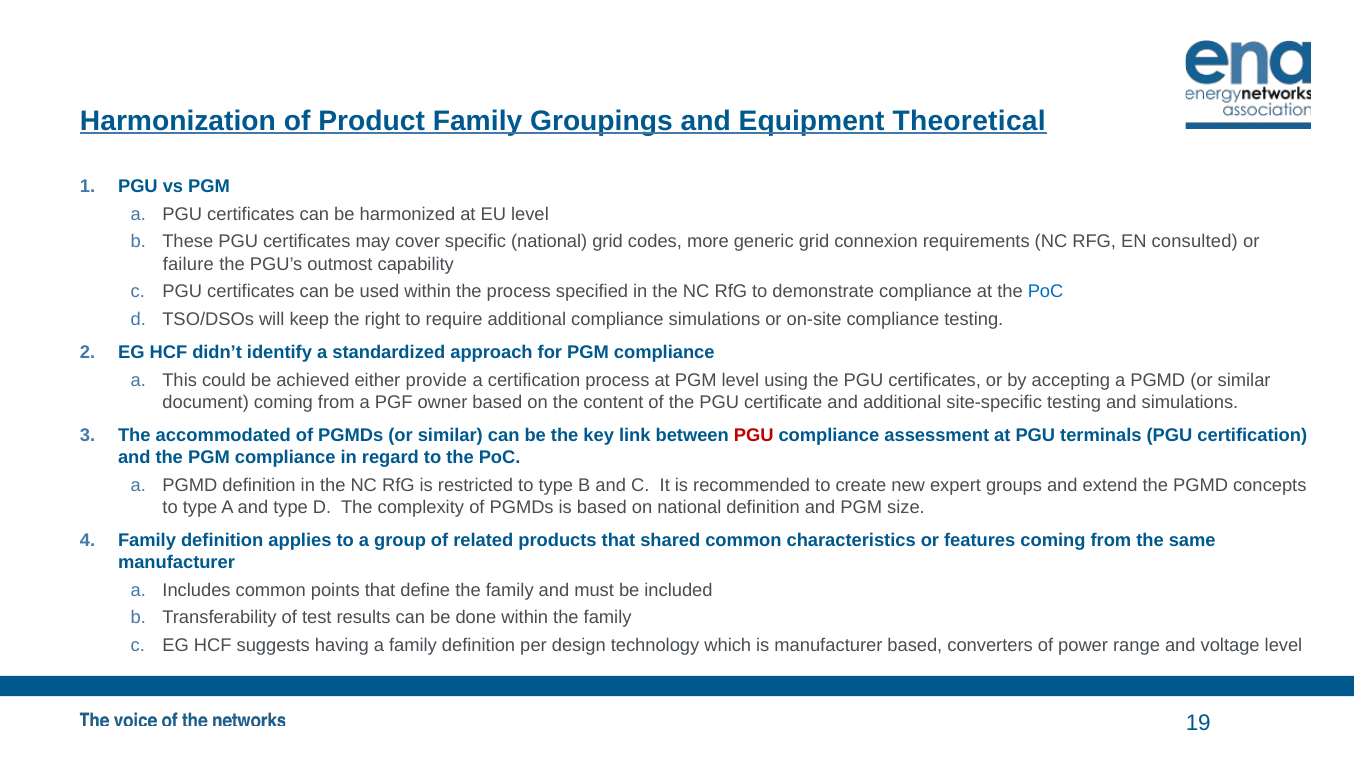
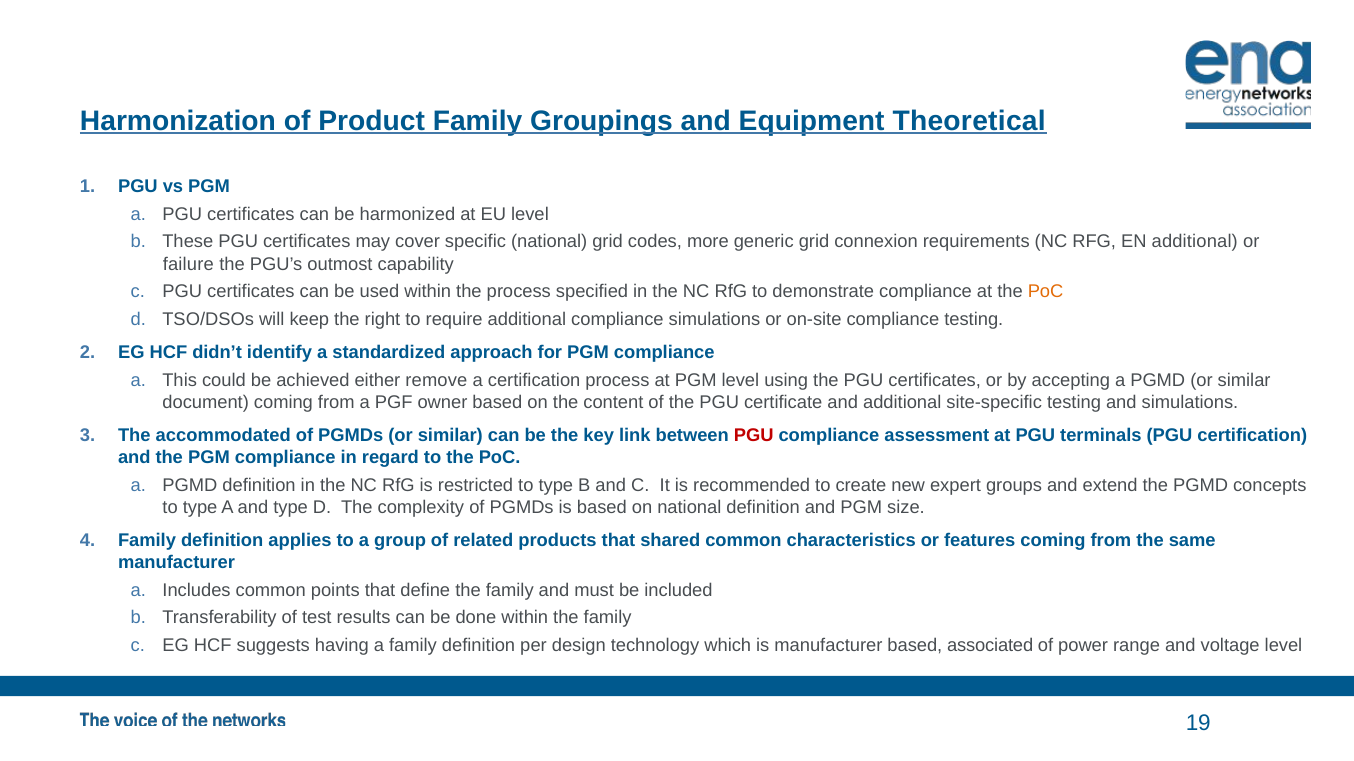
EN consulted: consulted -> additional (1195, 242)
PoC colour: blue -> orange (1046, 292)
provide: provide -> remove (436, 380)
converters: converters -> associated (990, 646)
